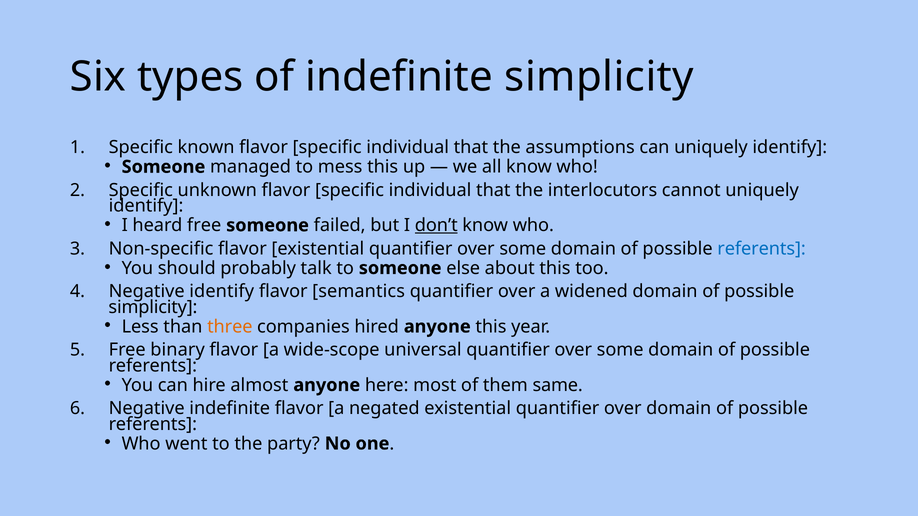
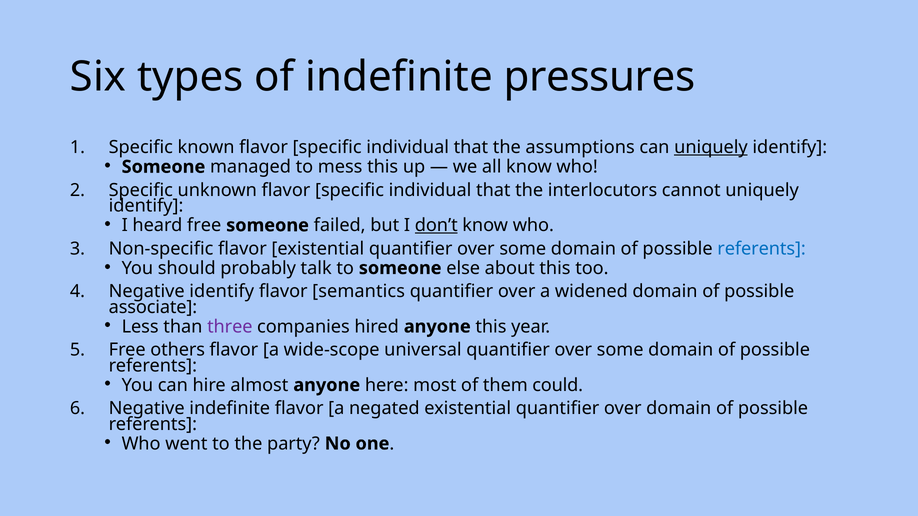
indefinite simplicity: simplicity -> pressures (600, 77)
uniquely underline: none -> present (711, 147)
simplicity: simplicity -> associate (153, 307)
three colour: orange -> purple (230, 327)
binary: binary -> others (178, 350)
same: same -> could (558, 385)
